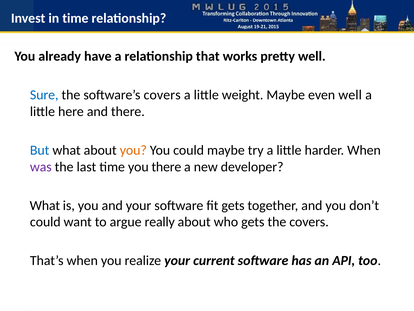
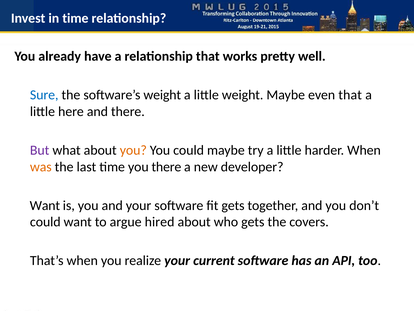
software’s covers: covers -> weight (162, 95)
even well: well -> that (350, 95)
But colour: blue -> purple (40, 150)
was colour: purple -> orange (41, 167)
What: What -> Want (45, 205)
really: really -> hired (160, 222)
